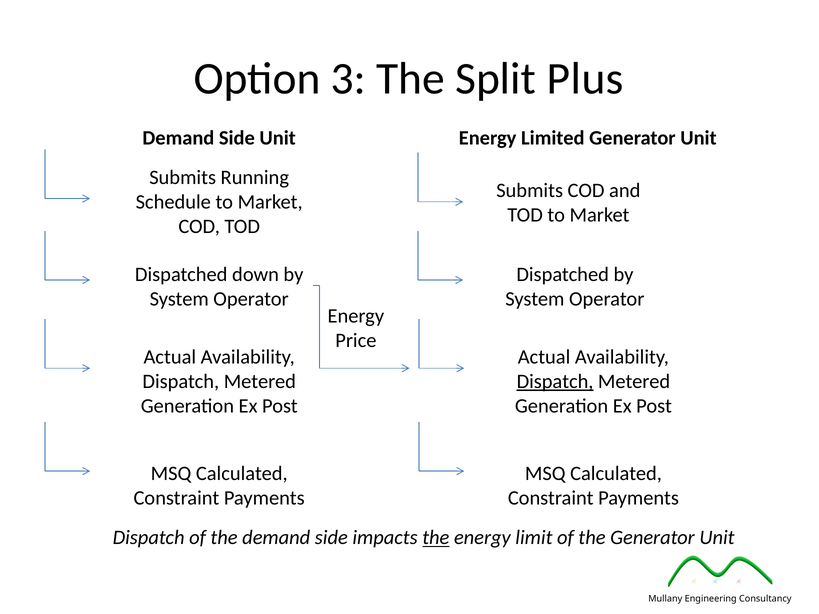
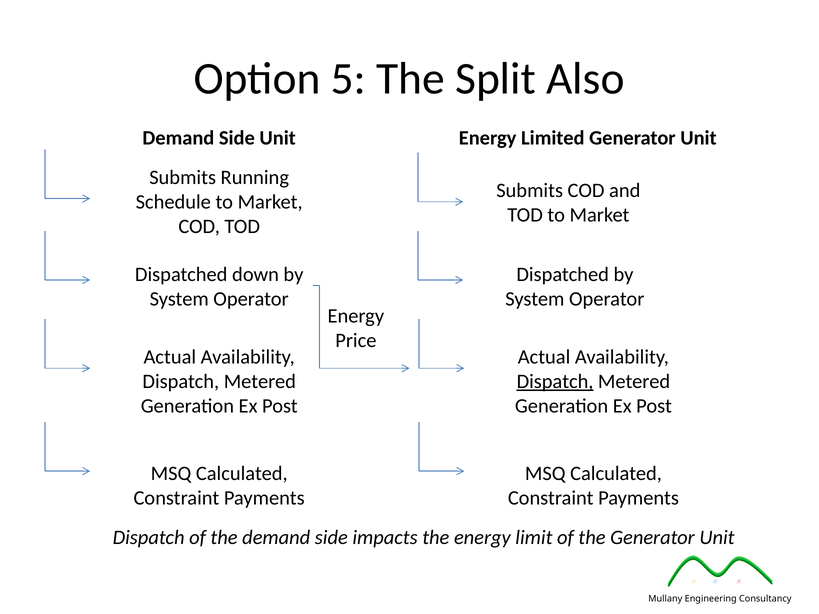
3: 3 -> 5 (348, 79)
Plus: Plus -> Also (585, 79)
the underline: present -> none (436, 538)
